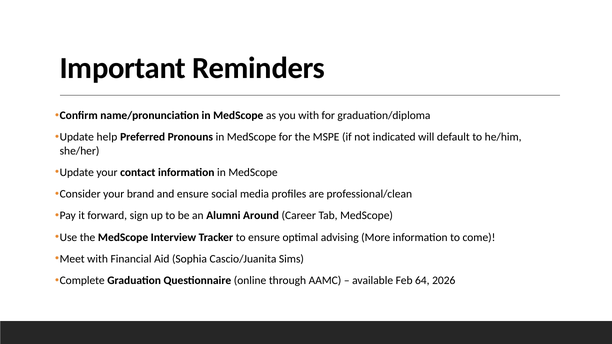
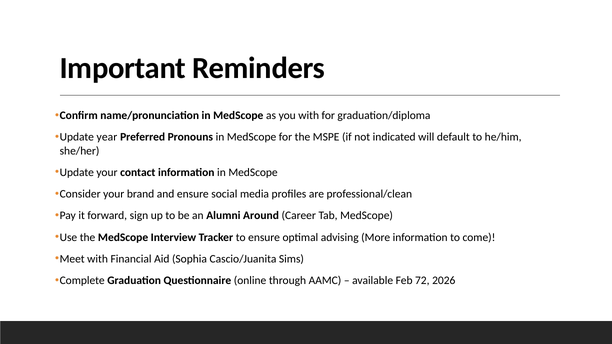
help: help -> year (107, 137)
64: 64 -> 72 (422, 281)
